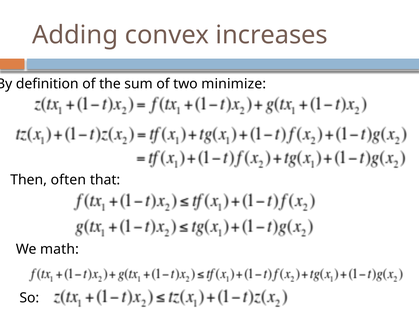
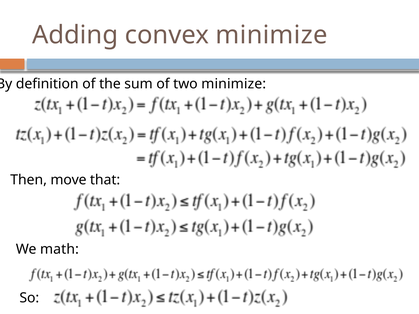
convex increases: increases -> minimize (272, 35)
often: often -> move (68, 180)
